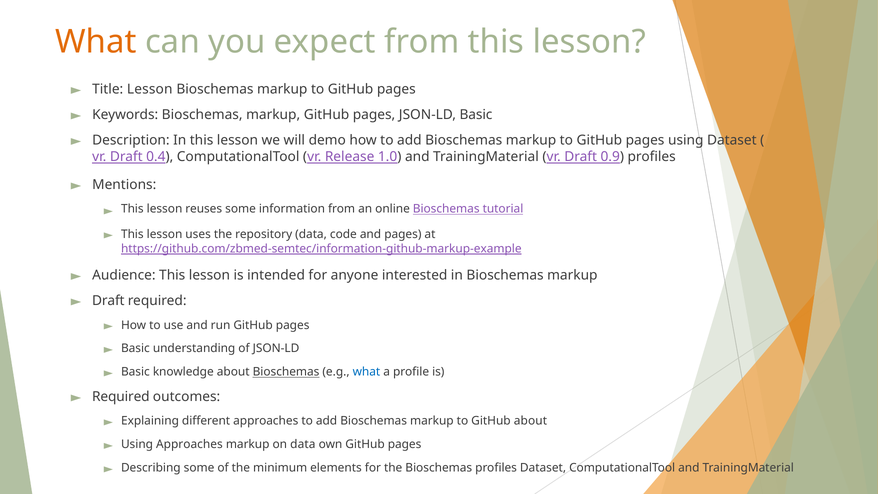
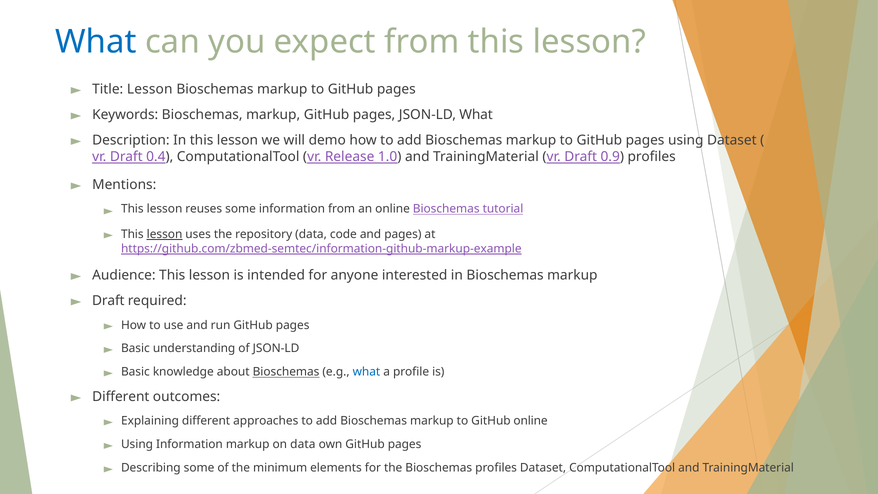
What colour: orange -> blue (96, 42)
JSON-LD Basic: Basic -> What (476, 115)
lesson underline: none -> present (165, 234)
Required: Required -> Different (121, 397)
GitHub about: about -> online (531, 421)
Using Approaches: Approaches -> Information (189, 444)
